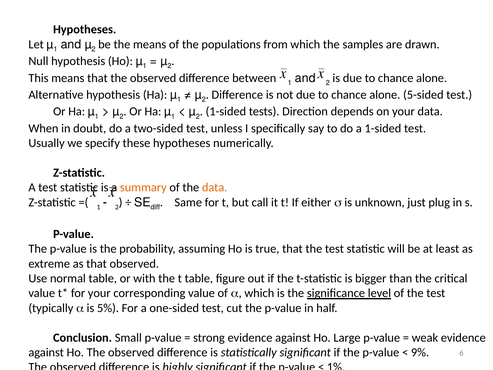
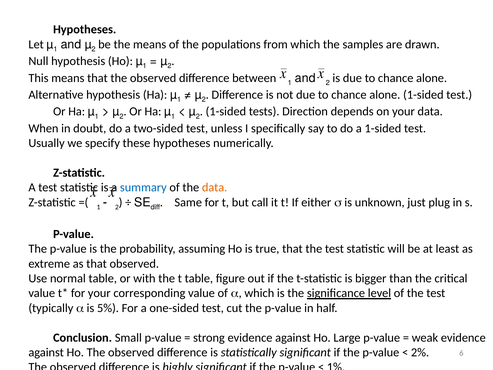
alone 5-sided: 5-sided -> 1-sided (423, 95)
summary colour: orange -> blue (143, 187)
9%: 9% -> 2% (420, 352)
